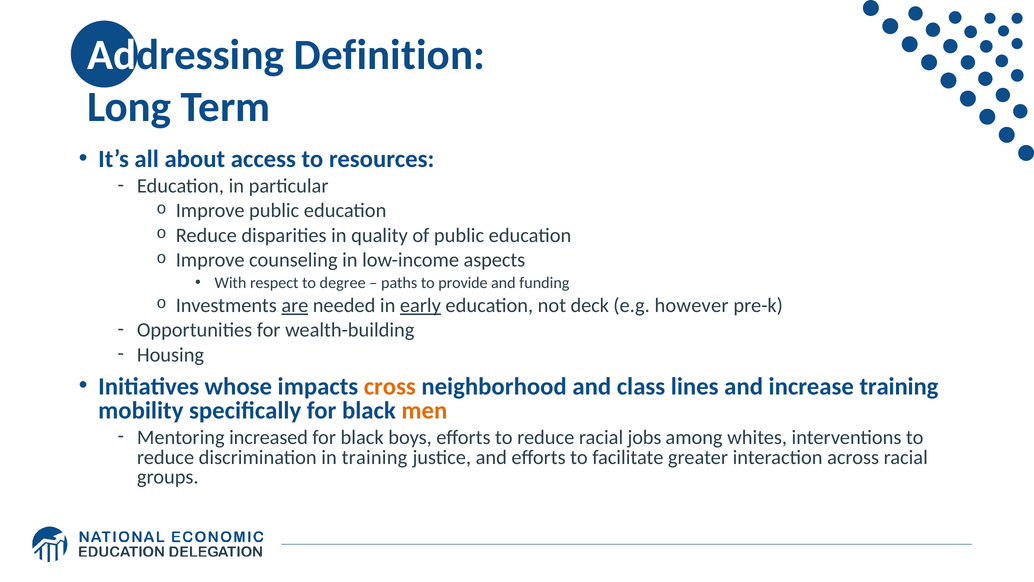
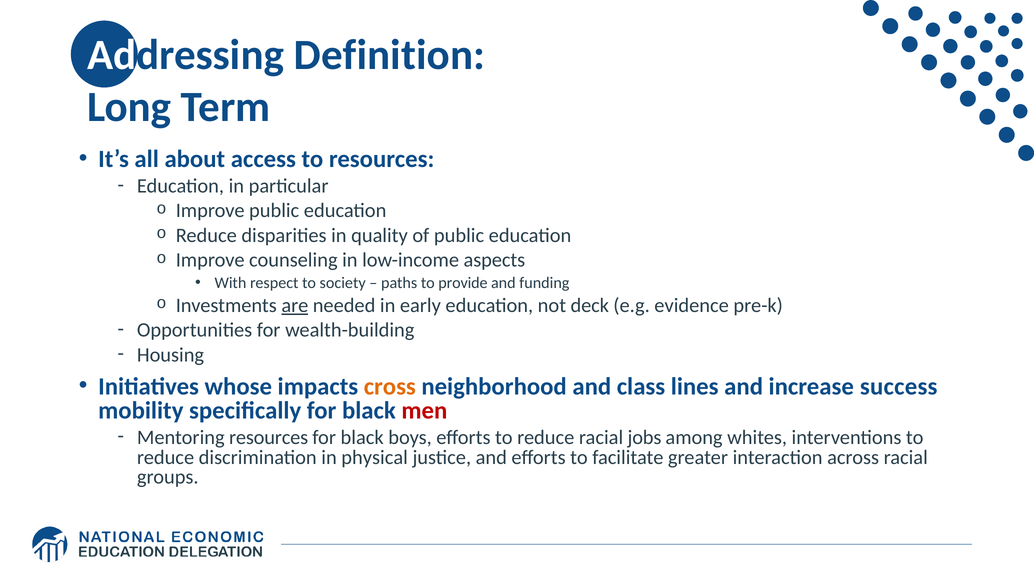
degree: degree -> society (343, 283)
early underline: present -> none (420, 305)
however: however -> evidence (692, 305)
increase training: training -> success (899, 386)
men colour: orange -> red (424, 410)
Mentoring increased: increased -> resources (269, 437)
in training: training -> physical (375, 457)
